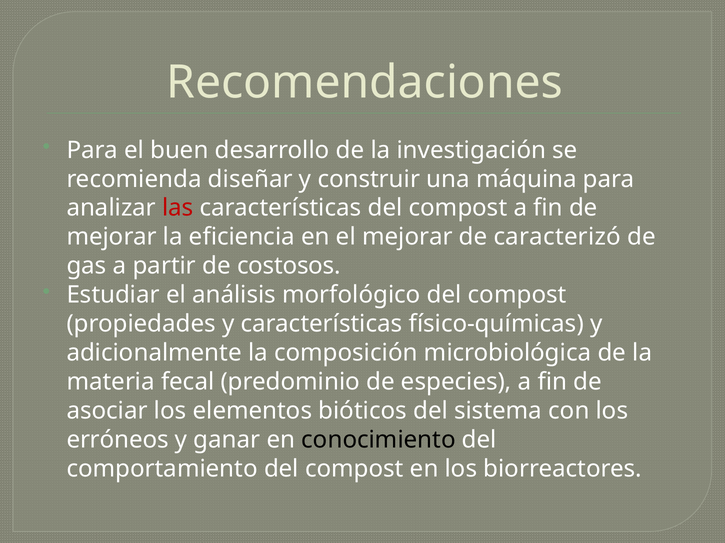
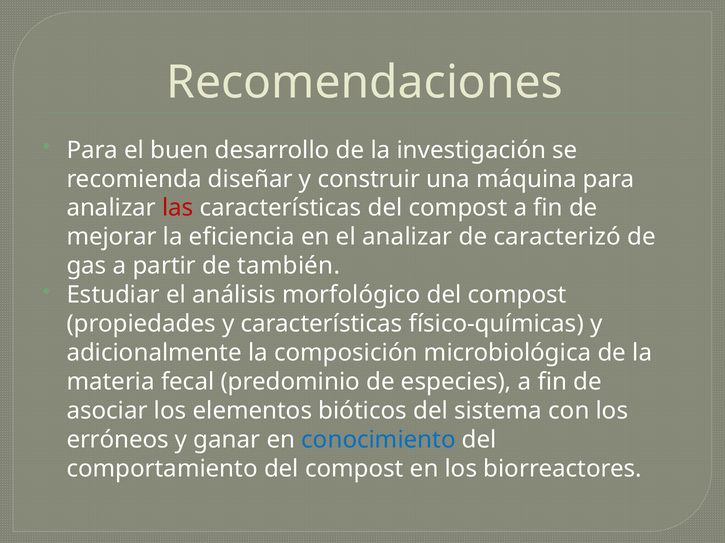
el mejorar: mejorar -> analizar (407, 237)
costosos: costosos -> también (289, 266)
conocimiento colour: black -> blue (379, 440)
